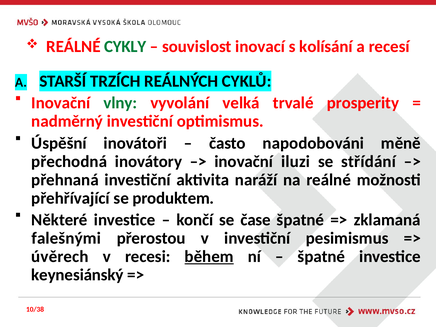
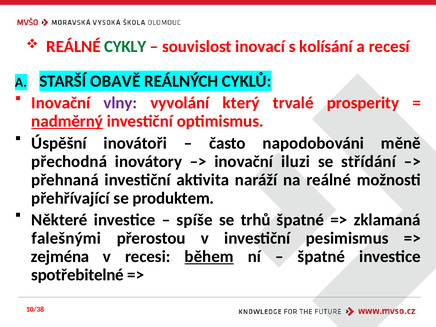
TRZÍCH: TRZÍCH -> OBAVĚ (115, 81)
vlny colour: green -> purple (120, 103)
velká: velká -> který (241, 103)
nadměrný underline: none -> present (67, 121)
končí: končí -> spíše (195, 220)
čase: čase -> trhů (256, 220)
úvěrech: úvěrech -> zejména (60, 257)
keynesiánský: keynesiánský -> spotřebitelné (77, 275)
